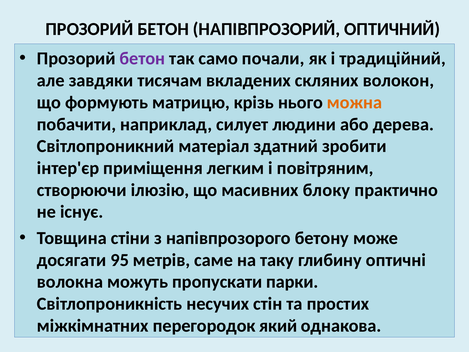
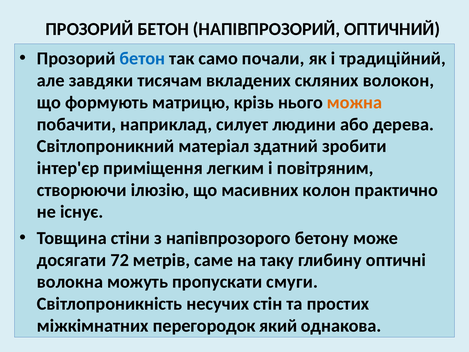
бетон colour: purple -> blue (142, 59)
блоку: блоку -> колон (327, 190)
95: 95 -> 72 (120, 260)
парки: парки -> смуги (292, 282)
